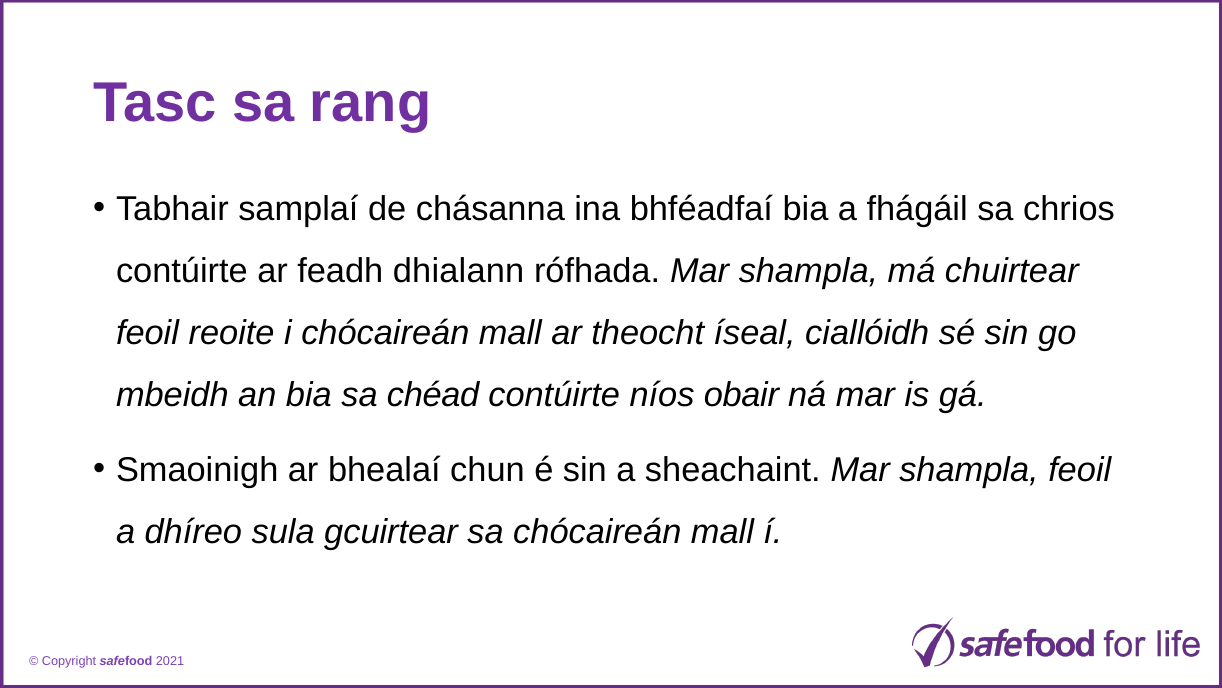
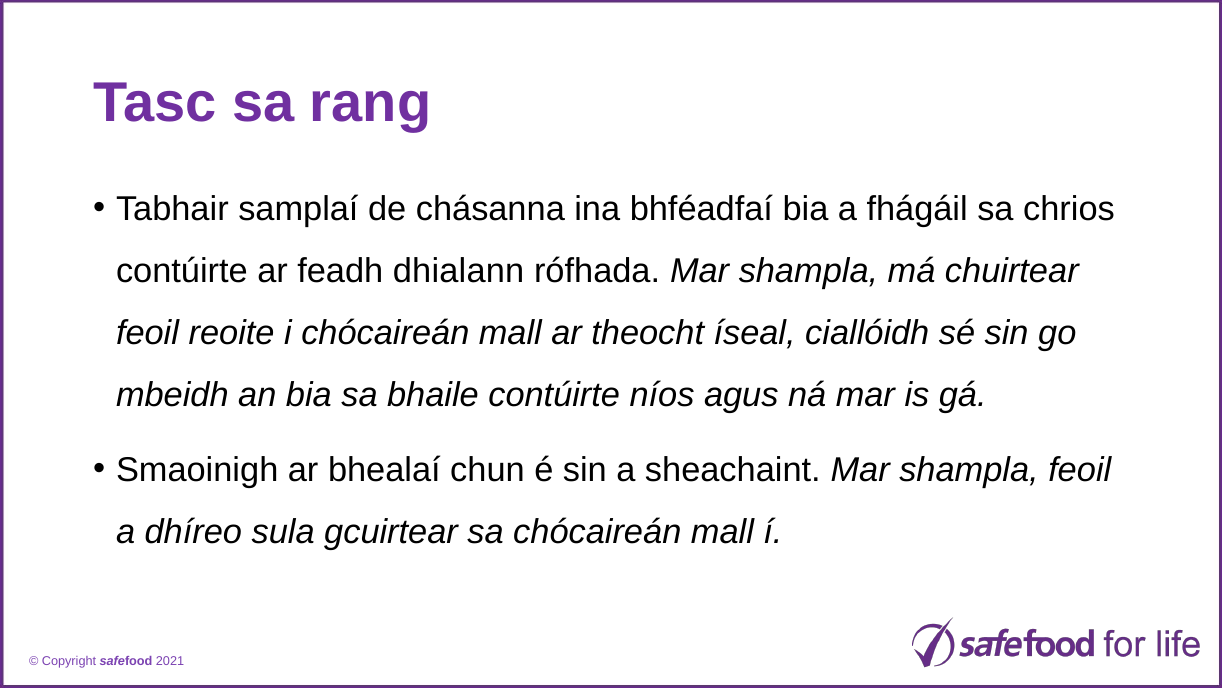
chéad: chéad -> bhaile (433, 395)
obair: obair -> agus (741, 395)
